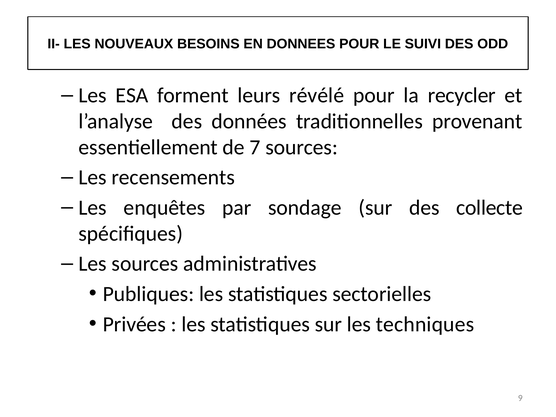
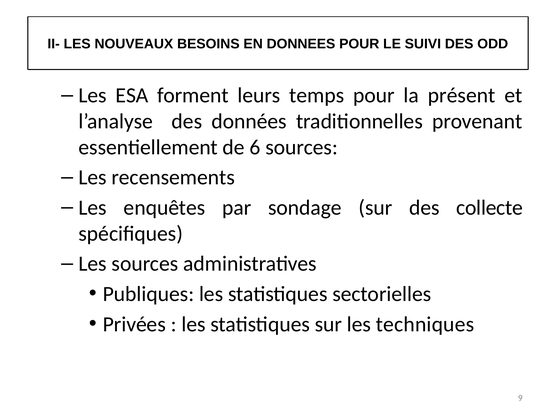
révélé: révélé -> temps (317, 95)
recycler: recycler -> présent (462, 95)
7: 7 -> 6 (255, 147)
